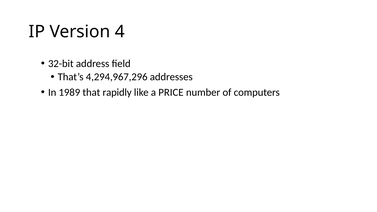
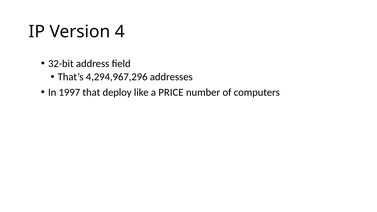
1989: 1989 -> 1997 (69, 92)
rapidly: rapidly -> deploy (117, 92)
